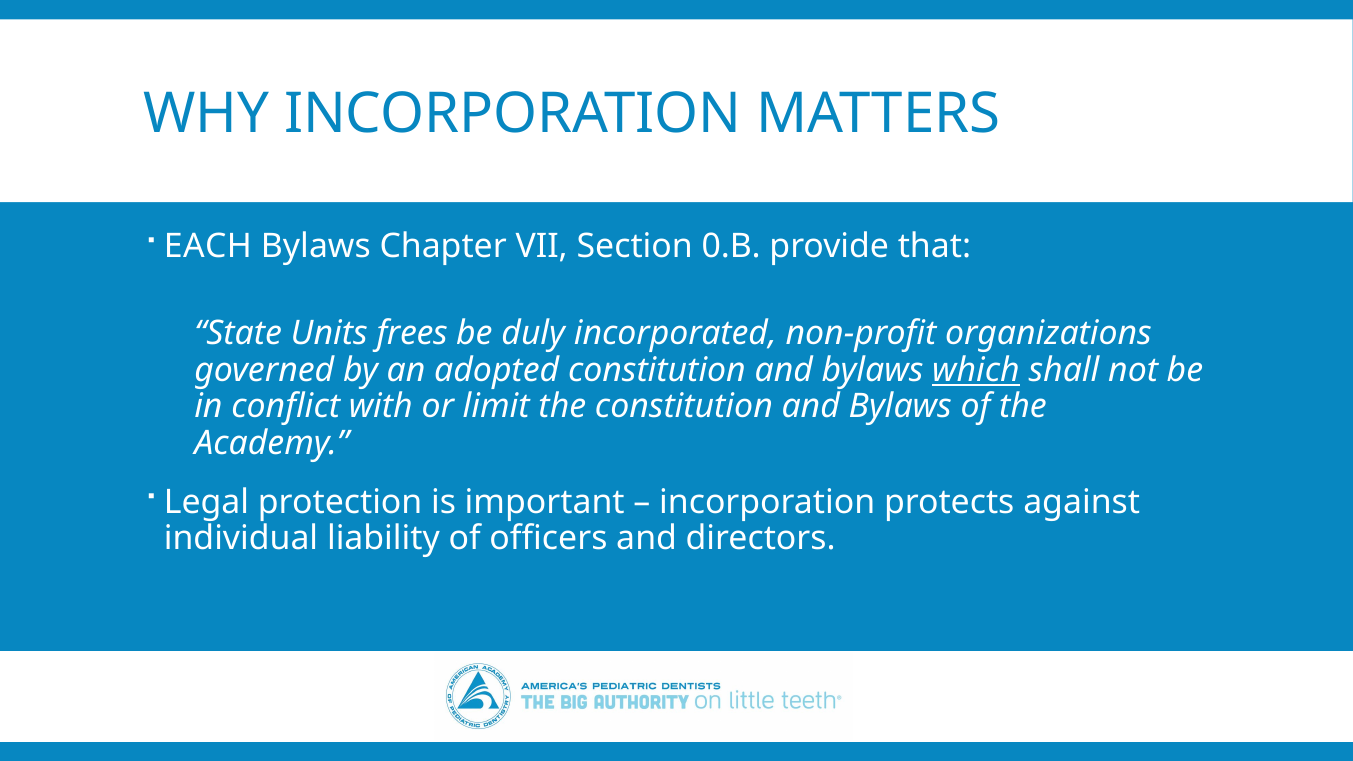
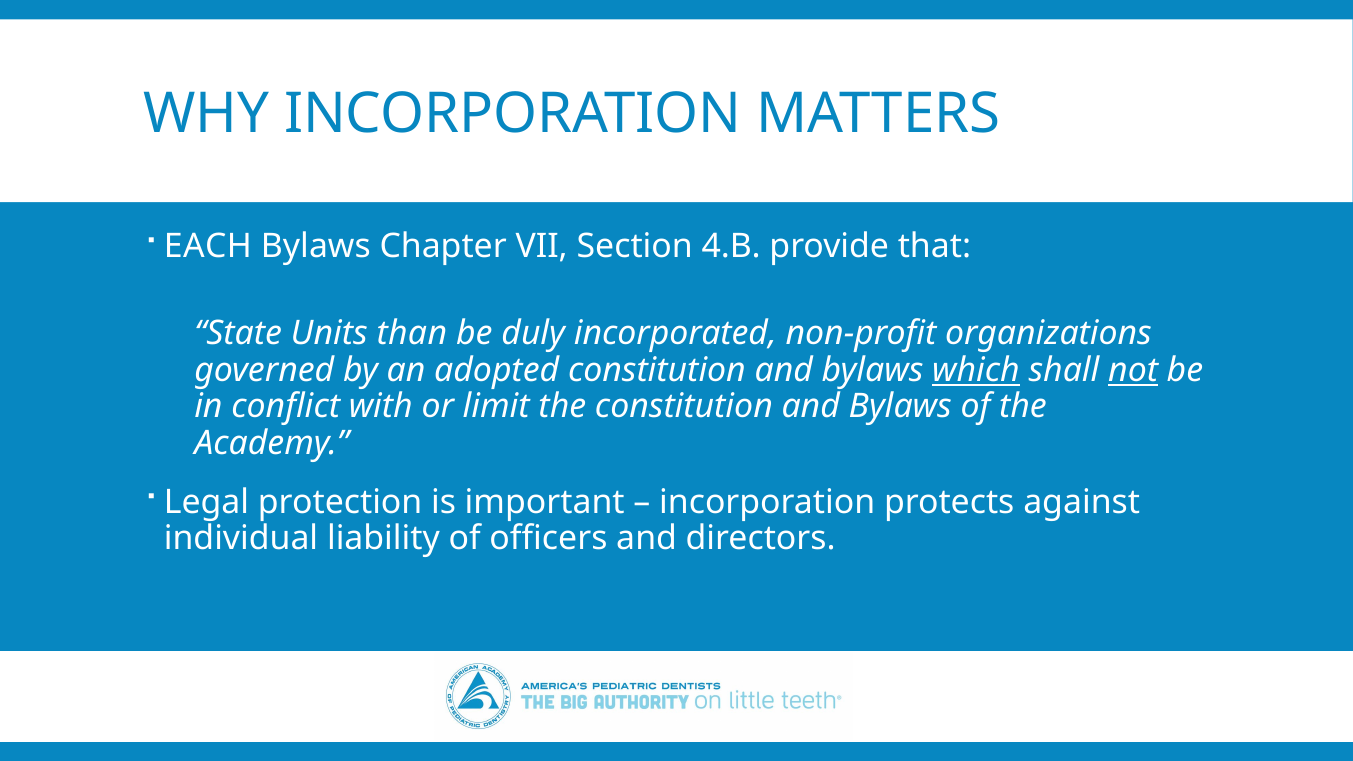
0.B: 0.B -> 4.B (731, 246)
frees: frees -> than (412, 334)
not underline: none -> present (1133, 370)
